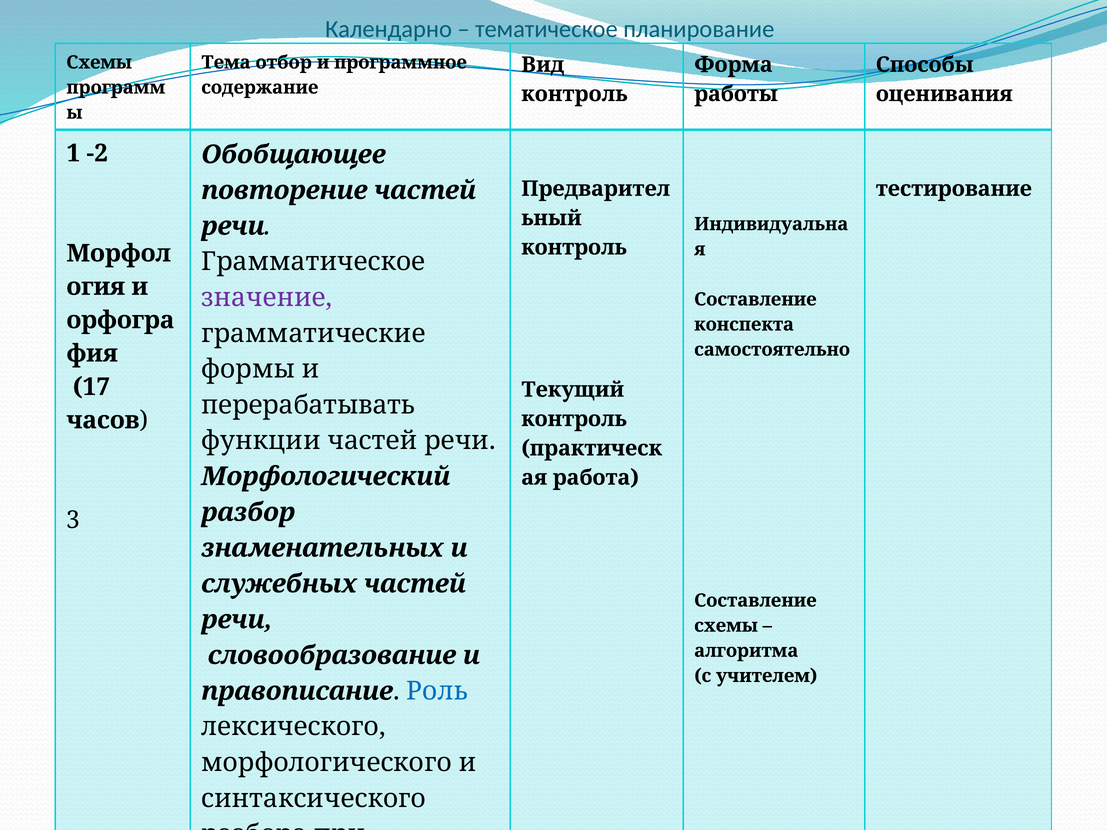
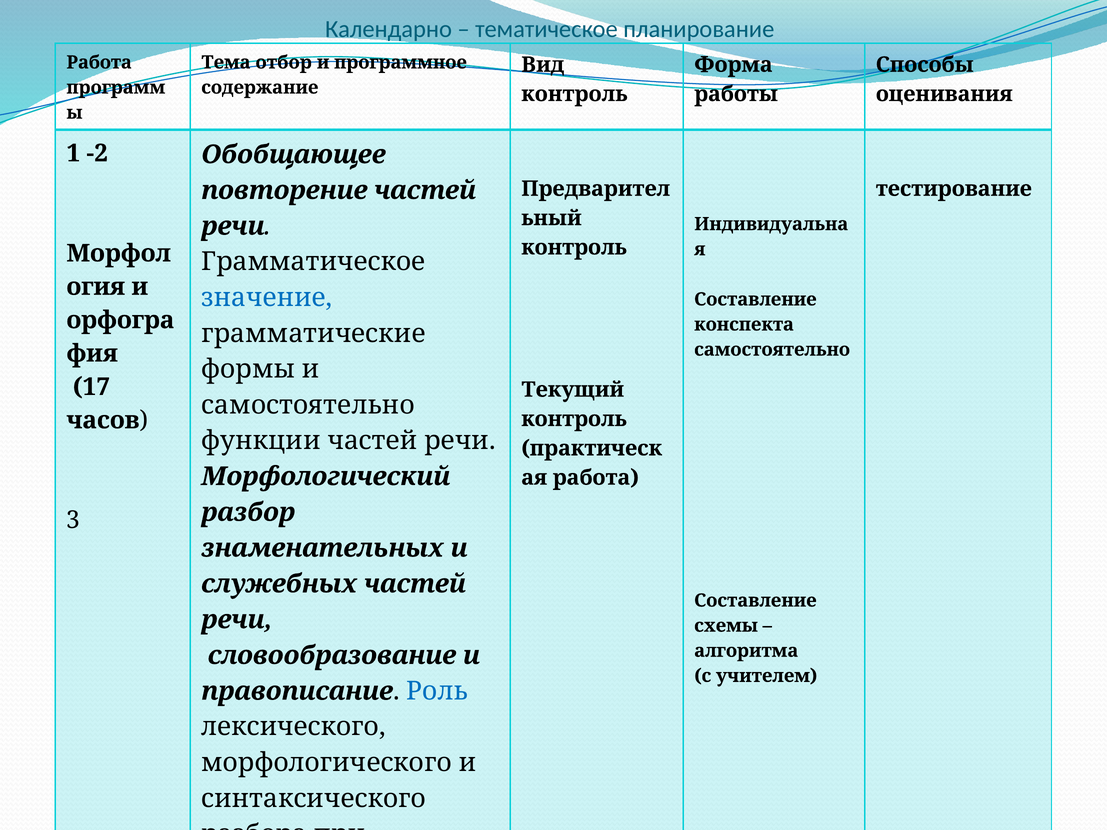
Схемы: Схемы -> Работа (99, 62)
значение colour: purple -> blue (267, 298)
перерабатывать: перерабатывать -> самостоятельно (308, 405)
